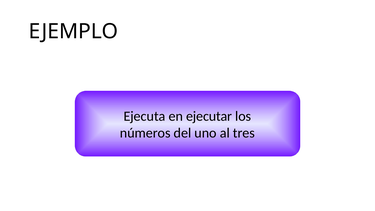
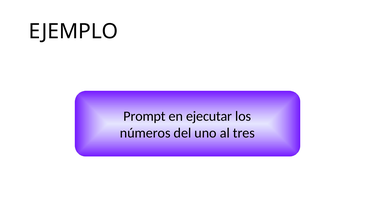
Ejecuta: Ejecuta -> Prompt (145, 116)
